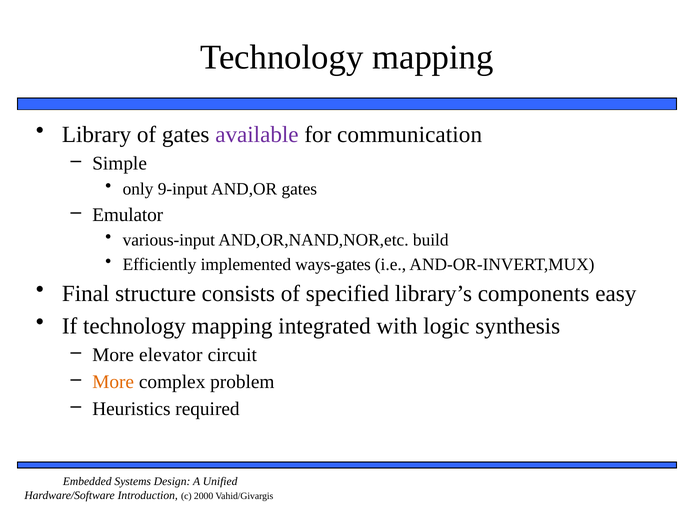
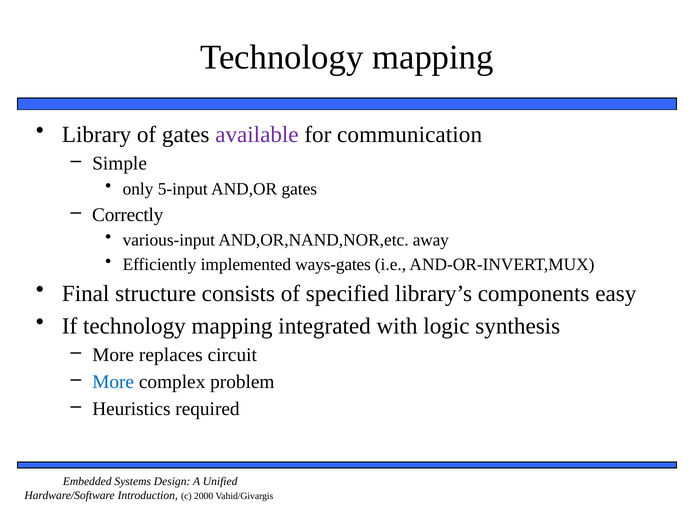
9-input: 9-input -> 5-input (183, 189)
Emulator: Emulator -> Correctly (128, 215)
build: build -> away (431, 240)
elevator: elevator -> replaces (171, 355)
More colour: orange -> blue (113, 382)
